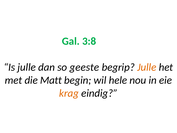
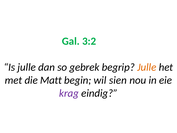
3:8: 3:8 -> 3:2 (89, 41)
geeste: geeste -> gebrek (84, 67)
hele: hele -> sien (118, 80)
krag colour: orange -> purple (69, 93)
